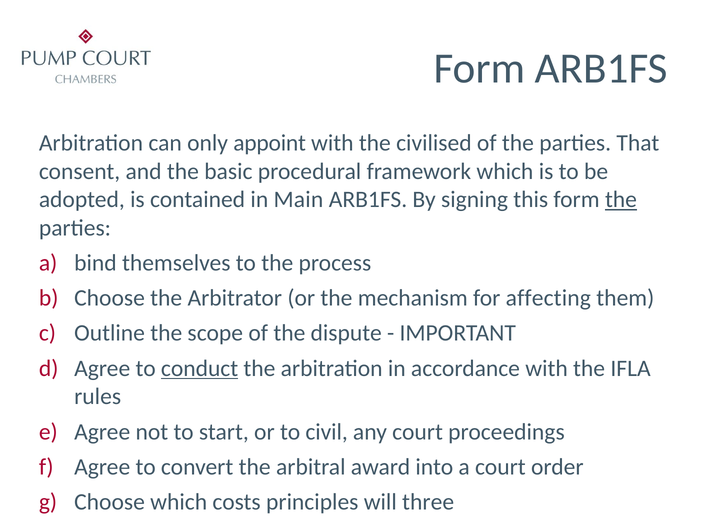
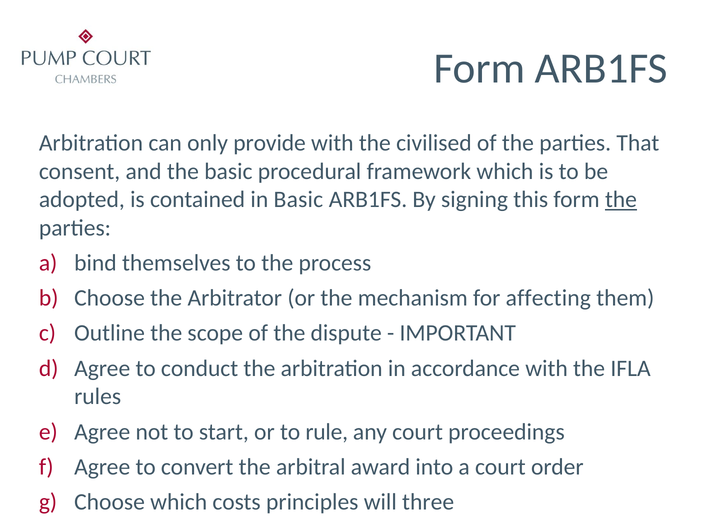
appoint: appoint -> provide (270, 143)
in Main: Main -> Basic (298, 200)
conduct underline: present -> none (200, 369)
civil: civil -> rule (327, 432)
